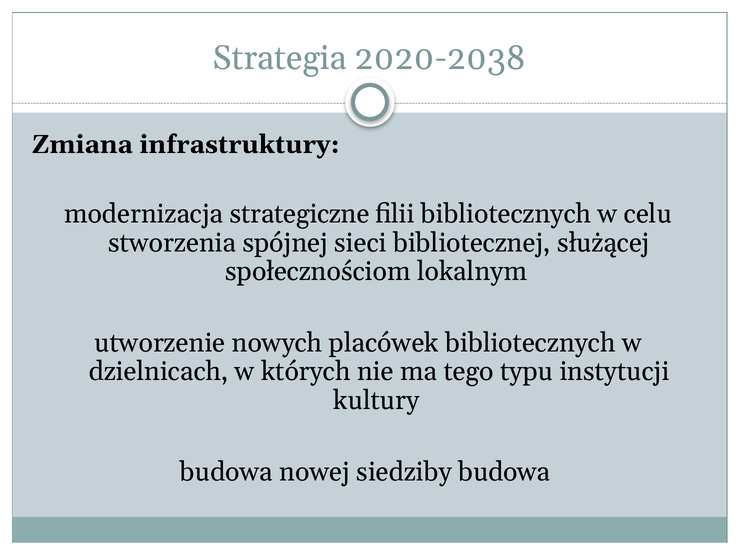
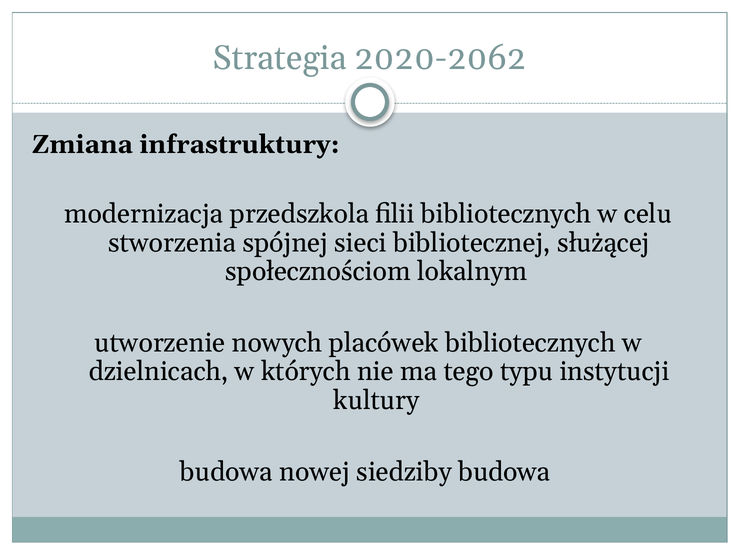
2020-2038: 2020-2038 -> 2020-2062 (440, 58)
strategiczne: strategiczne -> przedszkola (300, 214)
